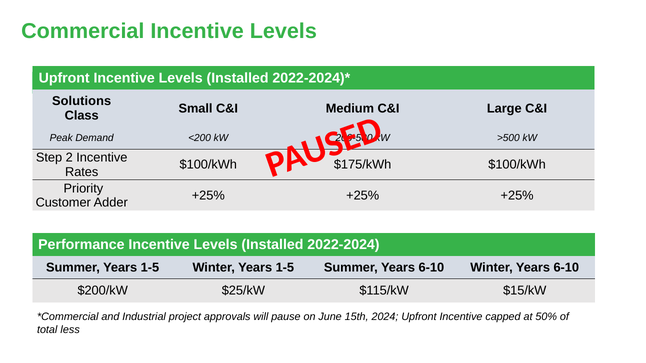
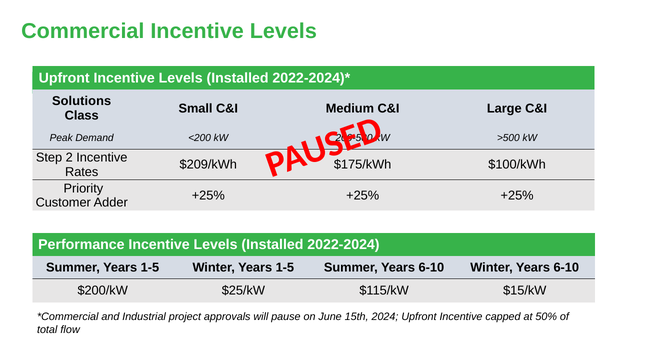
$100/kWh: $100/kWh -> $209/kWh (208, 165)
less: less -> flow (70, 330)
